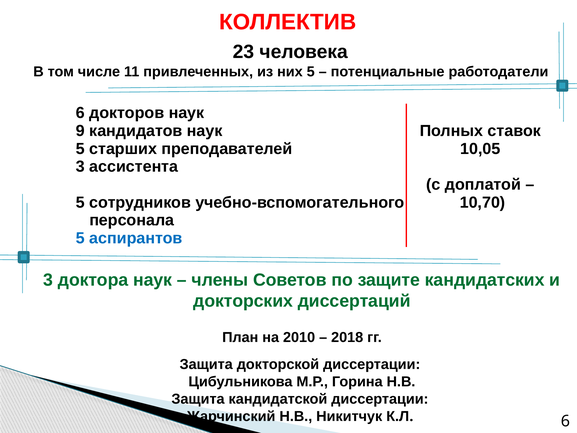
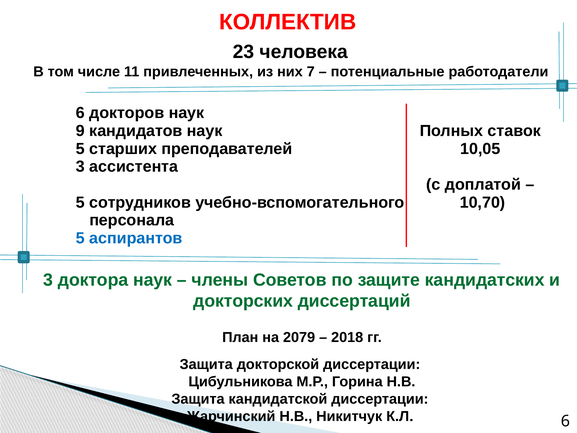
них 5: 5 -> 7 (311, 72)
2010: 2010 -> 2079 (299, 337)
